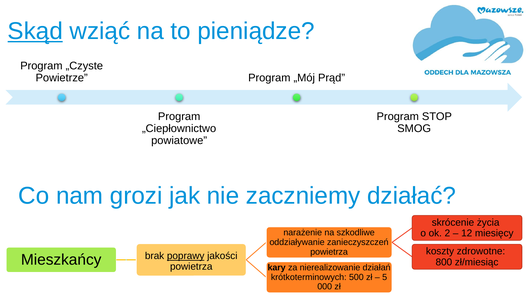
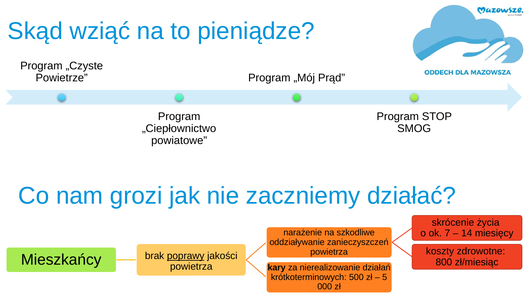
Skąd underline: present -> none (35, 31)
2: 2 -> 7 (447, 233)
12: 12 -> 14 (467, 233)
